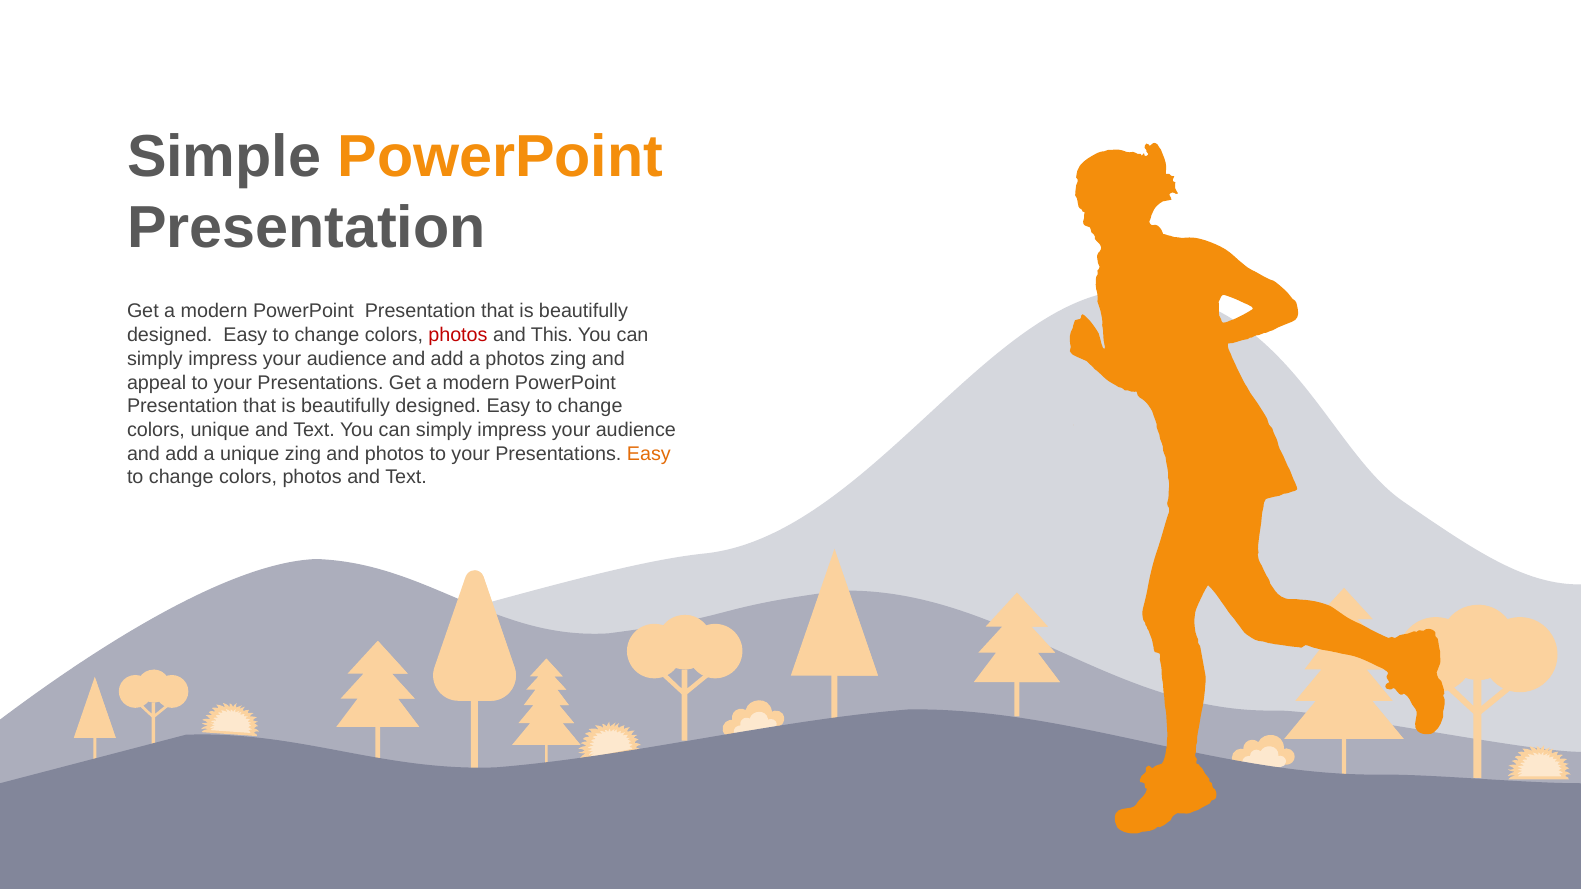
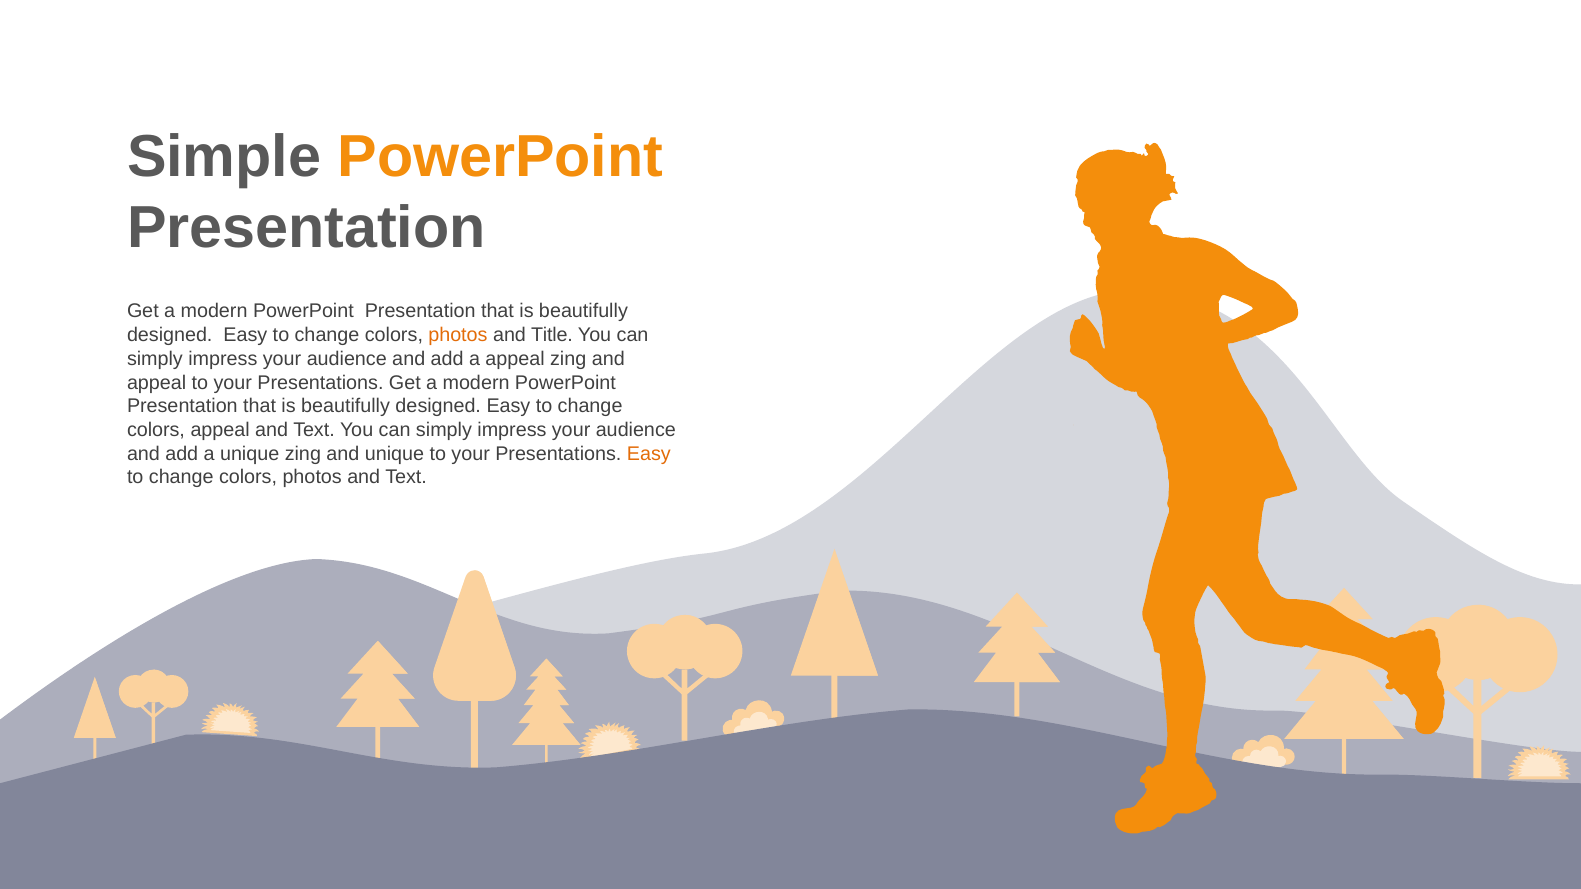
photos colour: red -> orange (458, 335)
This: This -> Title (552, 335)
a photos: photos -> appeal (515, 359)
colors unique: unique -> appeal (220, 430)
and photos: photos -> unique (394, 454)
